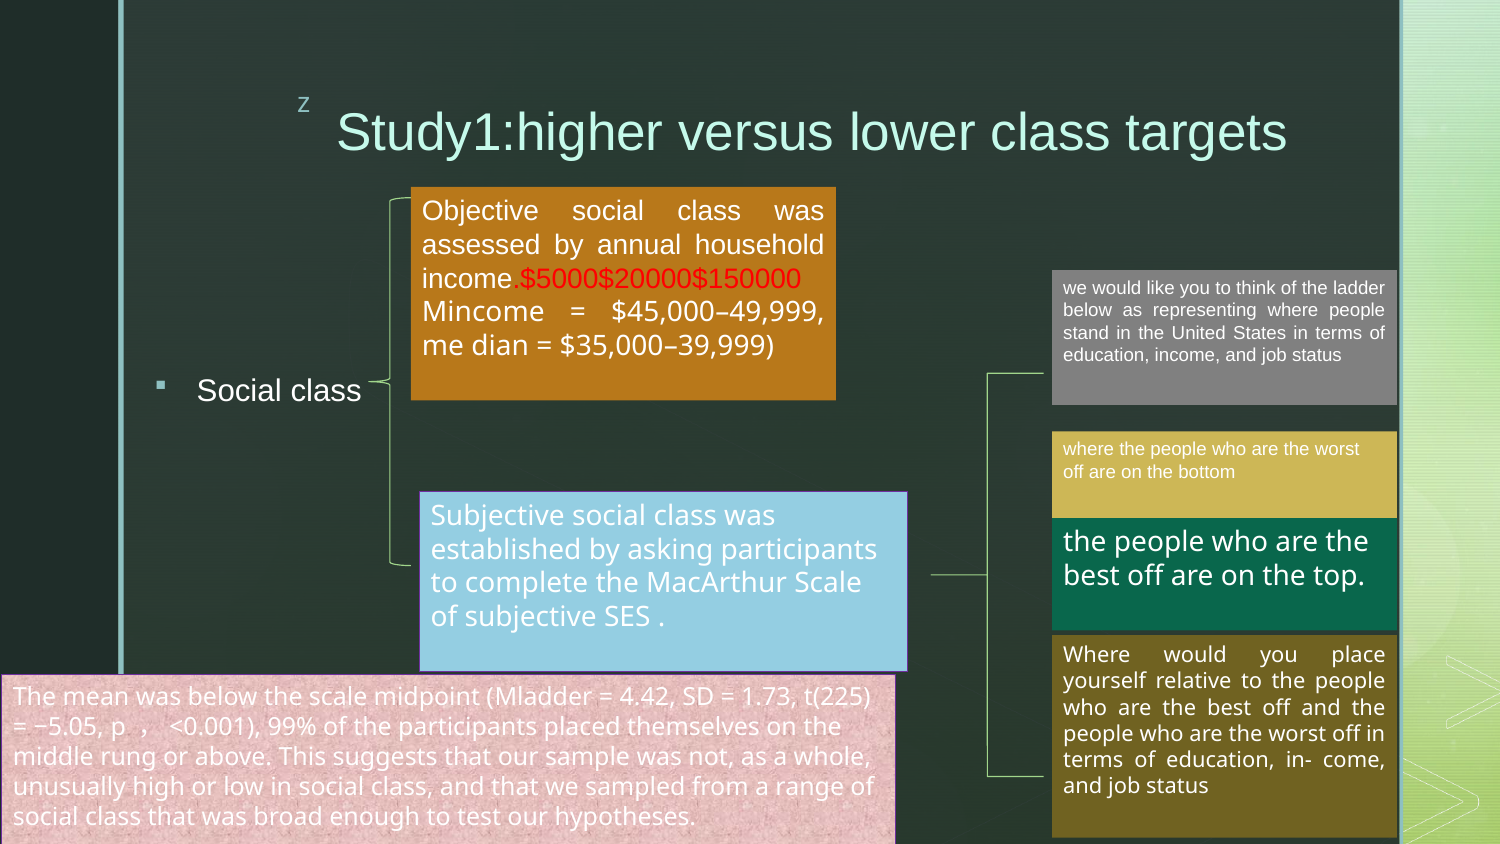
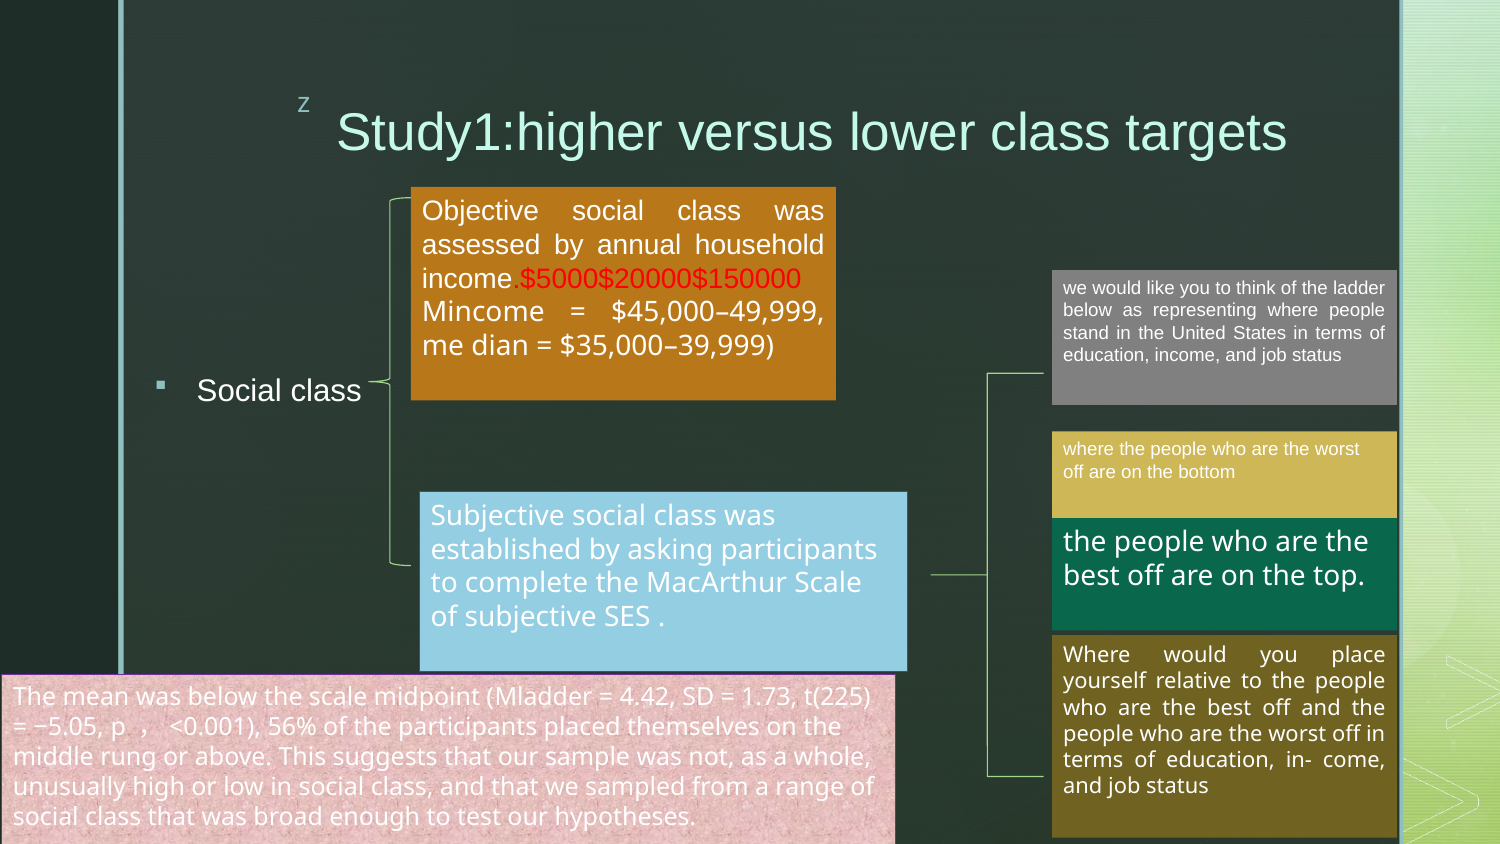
99%: 99% -> 56% (292, 727)
